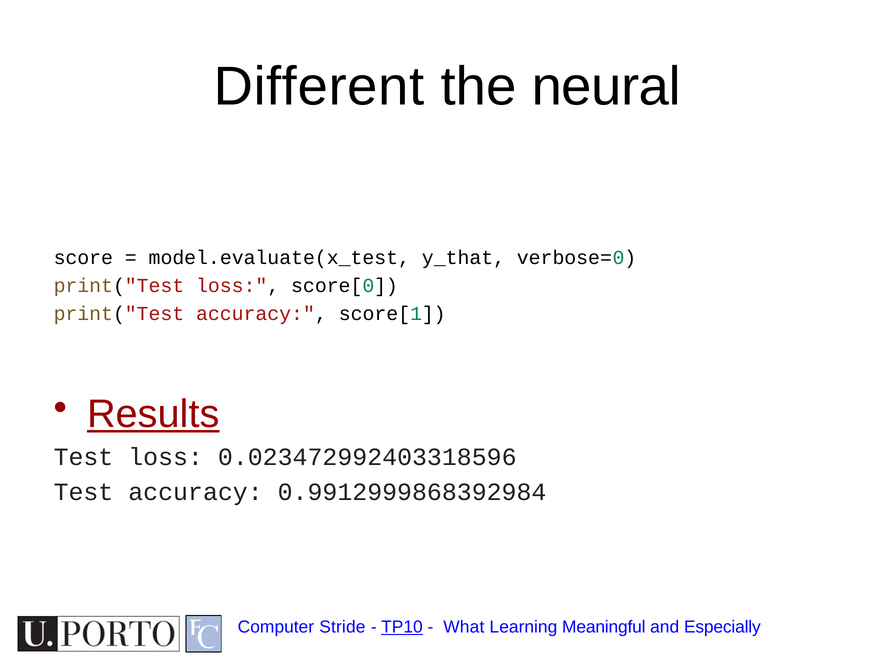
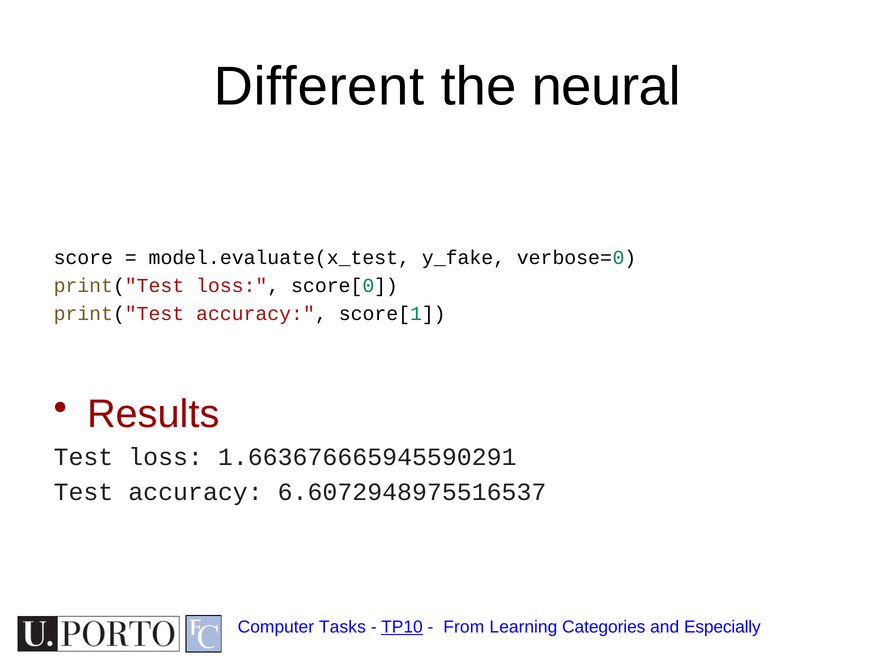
y_that: y_that -> y_fake (463, 258)
Results underline: present -> none (153, 414)
0.023472992403318596: 0.023472992403318596 -> 1.663676665945590291 (367, 457)
0.9912999868392984: 0.9912999868392984 -> 6.6072948975516537 (412, 491)
Stride: Stride -> Tasks (342, 627)
What: What -> From (464, 627)
Meaningful: Meaningful -> Categories (604, 627)
